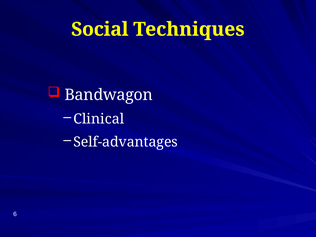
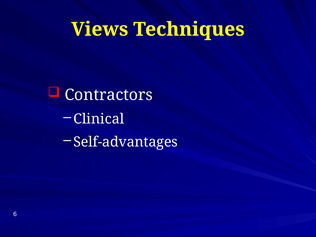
Social: Social -> Views (100, 29)
Bandwagon: Bandwagon -> Contractors (109, 95)
